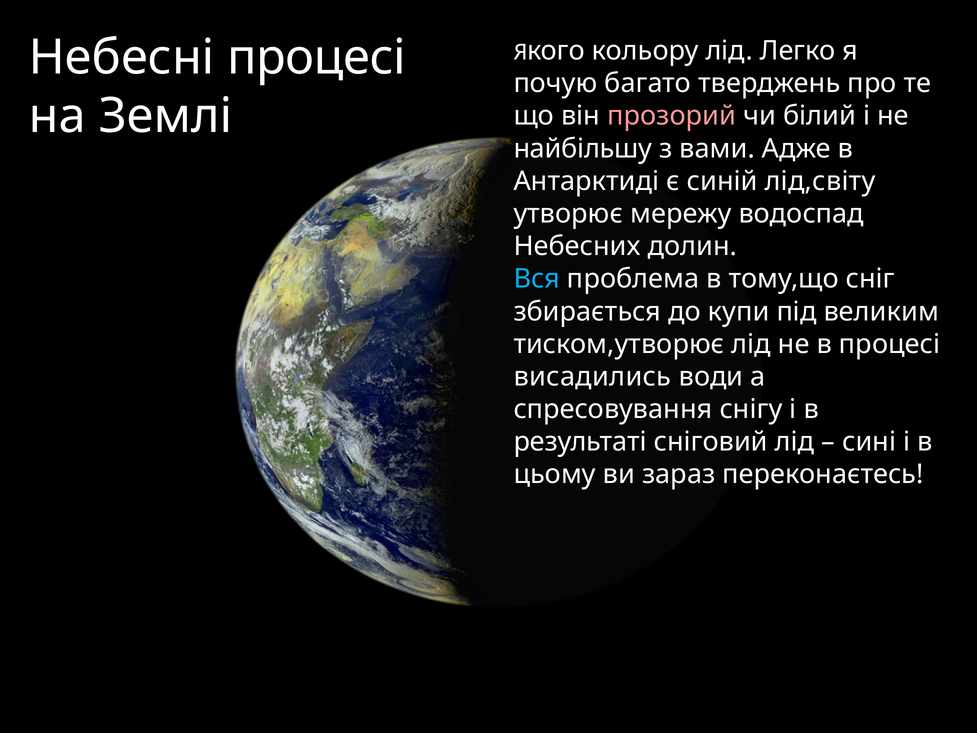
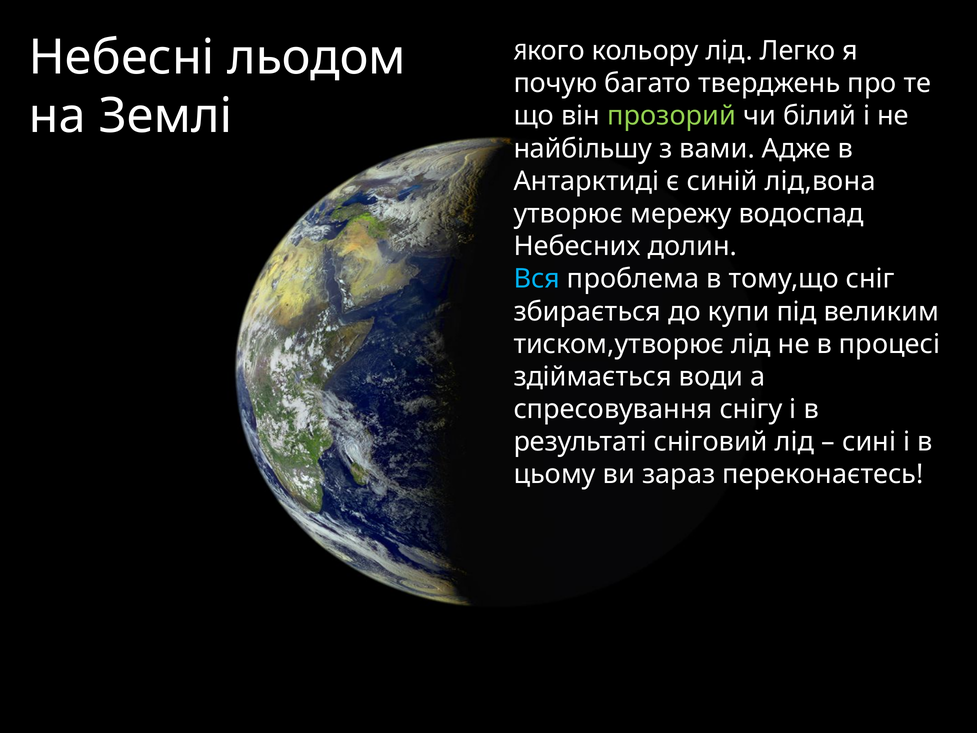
Небесні процесі: процесі -> льодом (316, 58)
прозорий colour: pink -> light green (672, 116)
лід,світу: лід,світу -> лід,вона (820, 181)
висадились: висадились -> здіймається (593, 377)
